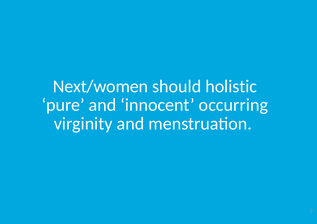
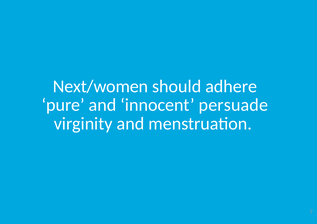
holistic: holistic -> adhere (231, 86)
occurring: occurring -> persuade (233, 105)
